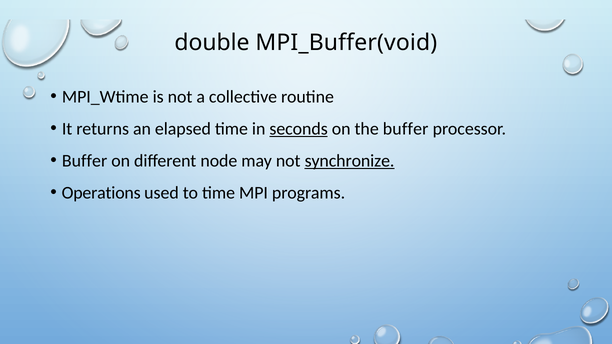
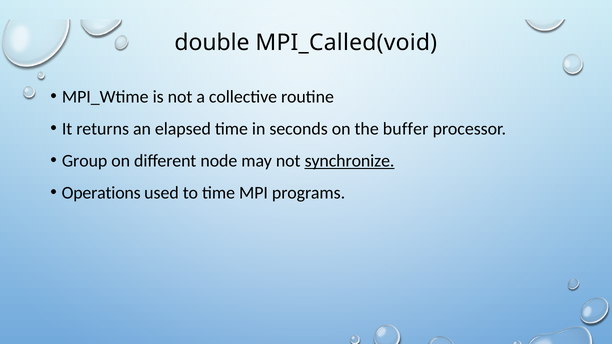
MPI_Buffer(void: MPI_Buffer(void -> MPI_Called(void (346, 43)
seconds underline: present -> none (299, 129)
Buffer: Buffer -> Group (85, 161)
